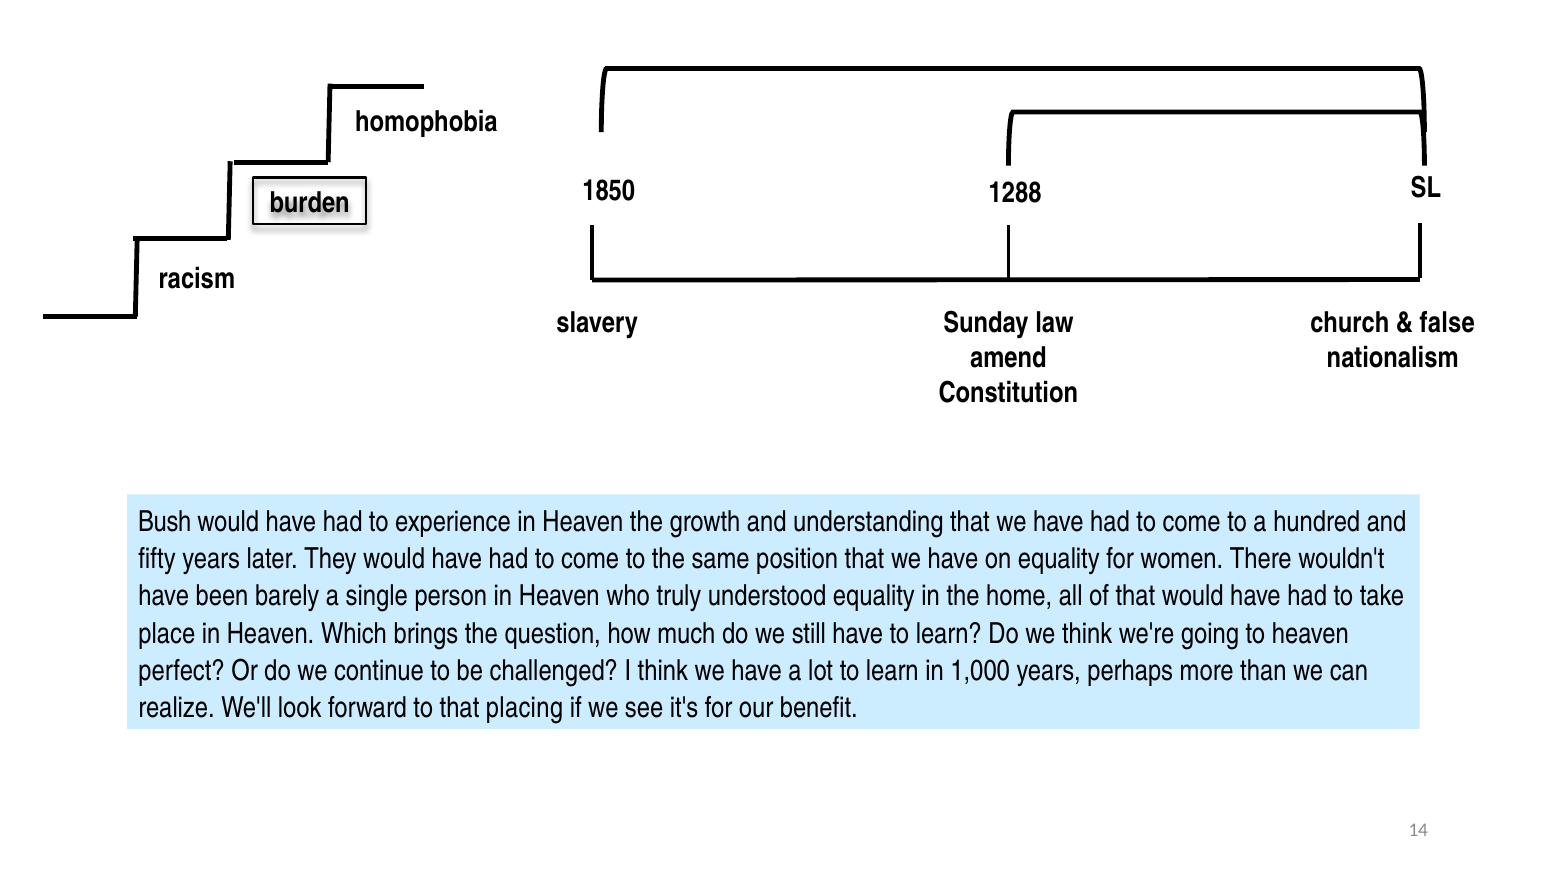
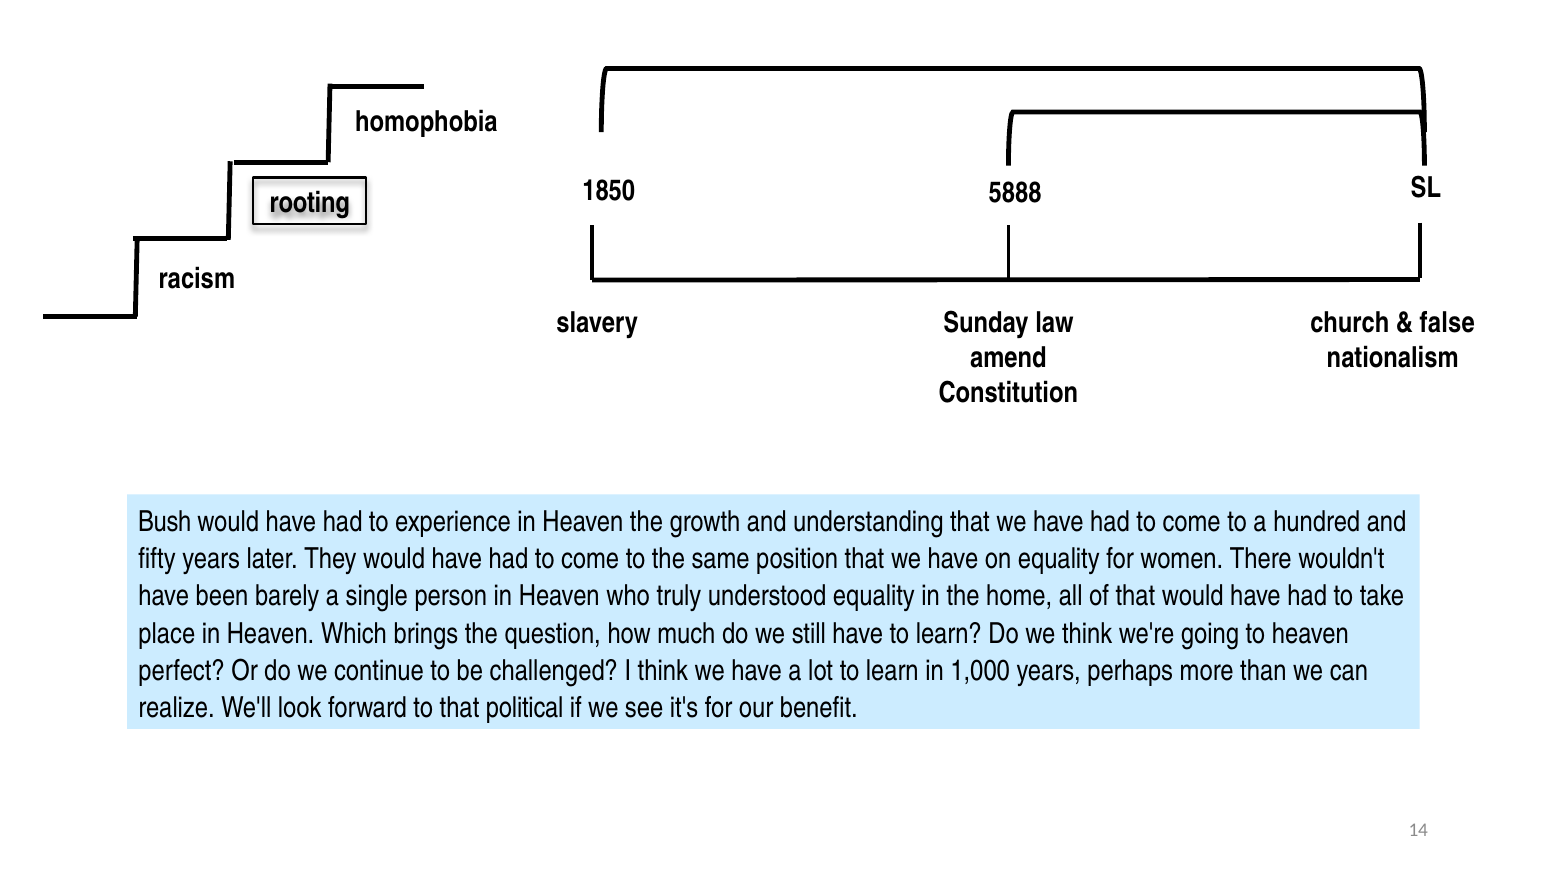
1288: 1288 -> 5888 (1015, 193)
burden: burden -> rooting (310, 203)
placing: placing -> political (525, 708)
